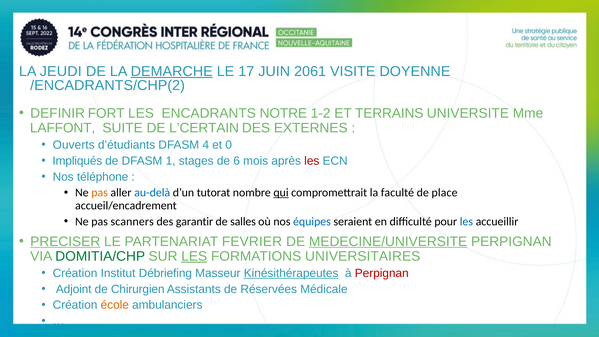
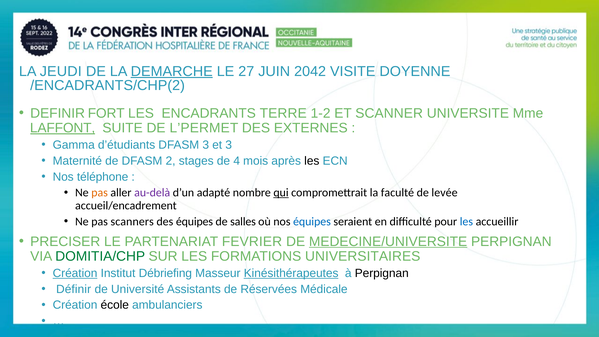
17: 17 -> 27 (246, 71)
2061: 2061 -> 2042 (310, 71)
NOTRE: NOTRE -> TERRE (283, 113)
TERRAINS: TERRAINS -> SCANNER (389, 113)
LAFFONT underline: none -> present (63, 128)
L’CERTAIN: L’CERTAIN -> L’PERMET (204, 128)
Ouverts: Ouverts -> Gamma (74, 145)
DFASM 4: 4 -> 3 (206, 145)
et 0: 0 -> 3 (229, 145)
Impliqués: Impliqués -> Maternité (77, 161)
1: 1 -> 2 (171, 161)
6: 6 -> 4 (237, 161)
les colour: red -> black (312, 161)
au-delà colour: blue -> purple (152, 193)
tutorat: tutorat -> adapté (213, 193)
place: place -> levée (445, 193)
des garantir: garantir -> équipes (194, 221)
PRECISER underline: present -> none (65, 241)
LES underline: present -> none (194, 256)
Création underline: none -> present (75, 273)
Perpignan colour: red -> black (382, 273)
Adjoint: Adjoint -> Définir (74, 289)
Chirurgien: Chirurgien -> Université (138, 289)
école colour: orange -> black (115, 305)
